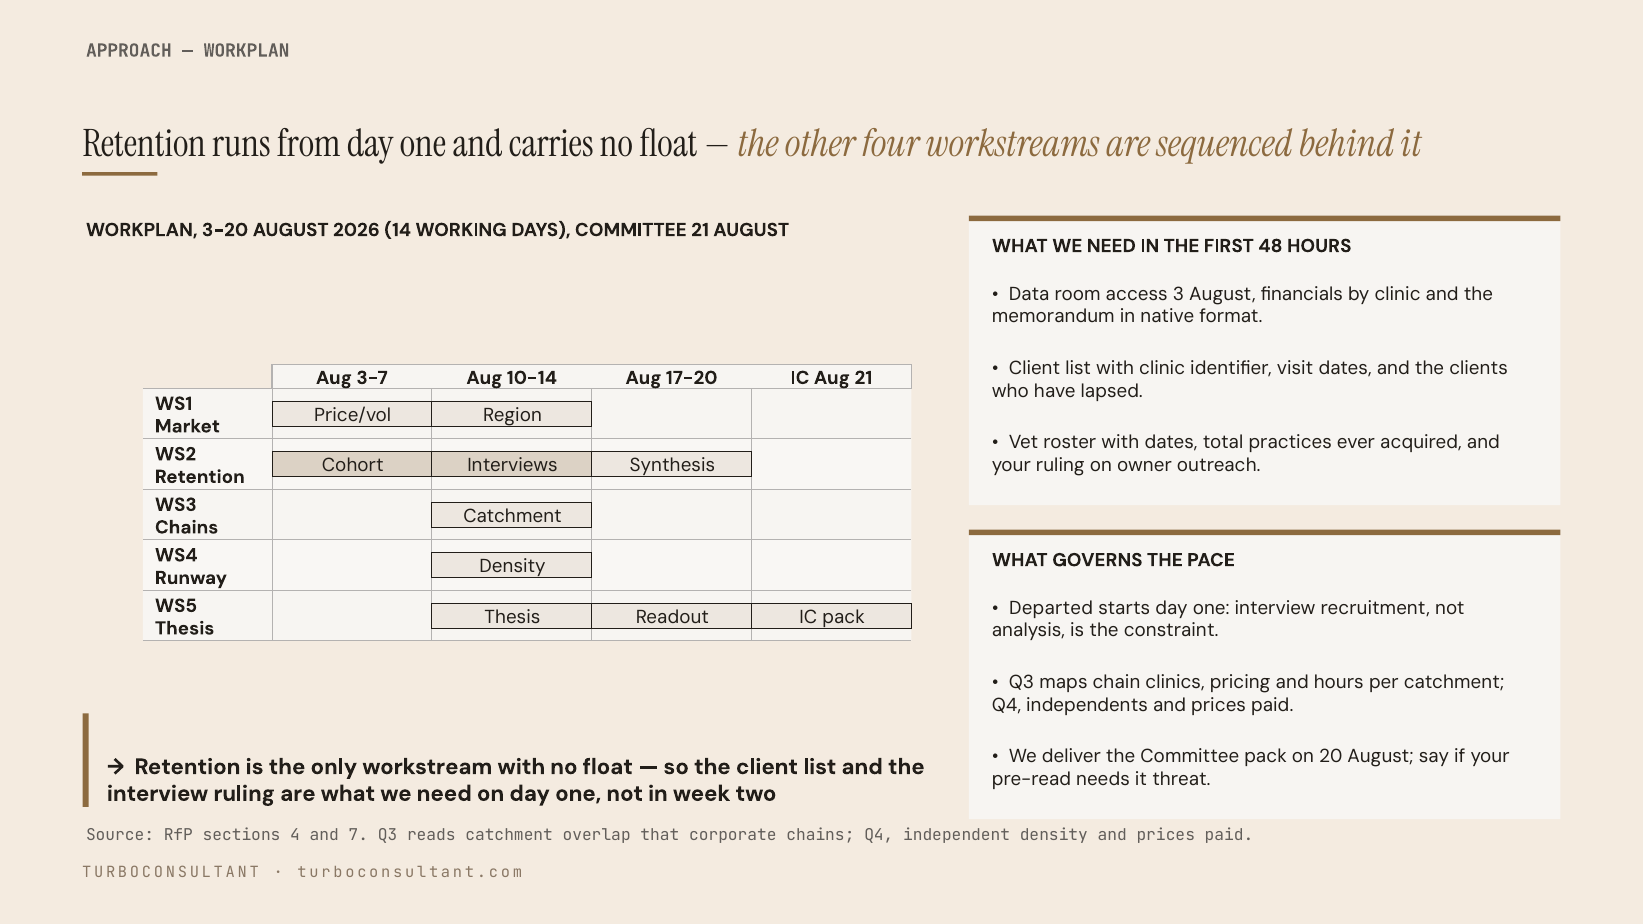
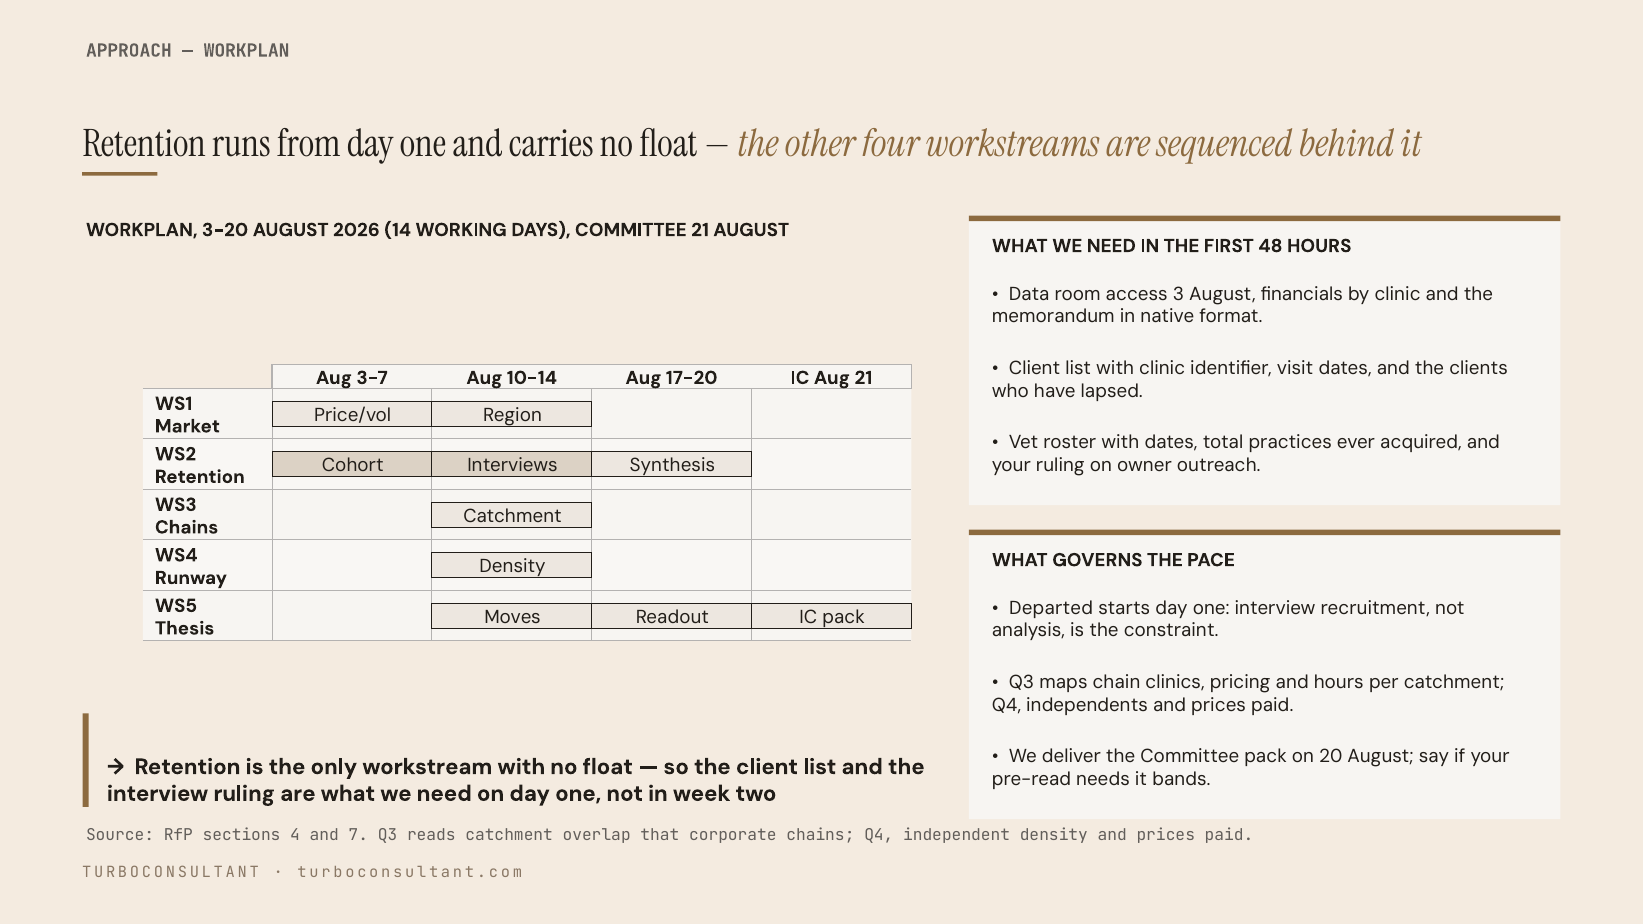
Thesis: Thesis -> Moves (513, 617)
threat: threat -> bands (1181, 780)
